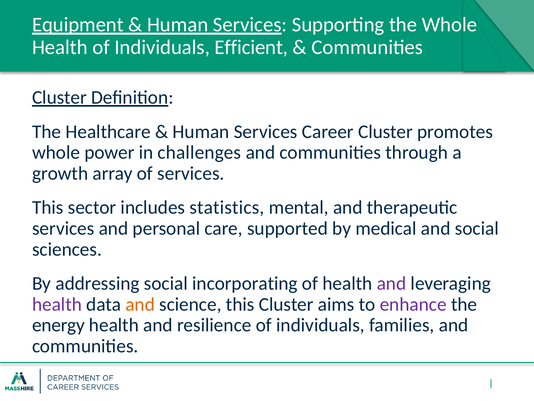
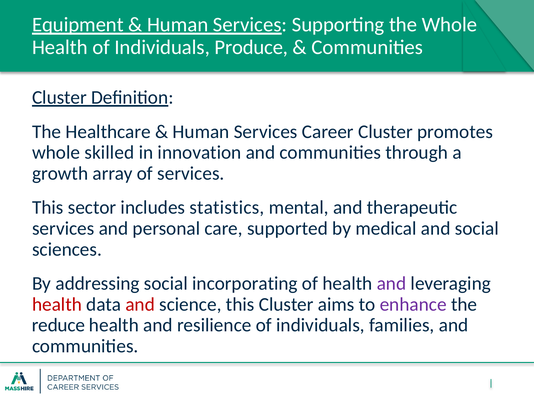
Efficient: Efficient -> Produce (251, 47)
power: power -> skilled (109, 152)
challenges: challenges -> innovation (199, 152)
health colour: purple -> red (57, 304)
and colour: orange -> red (140, 304)
energy: energy -> reduce (58, 325)
